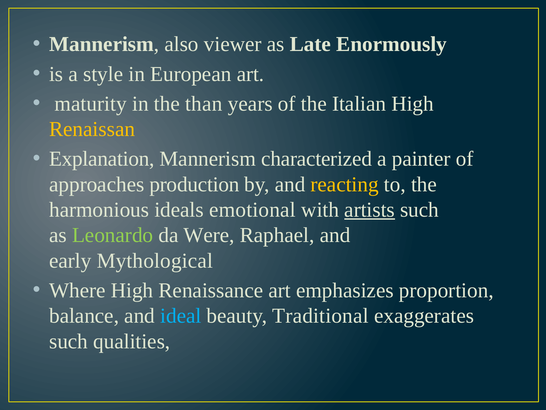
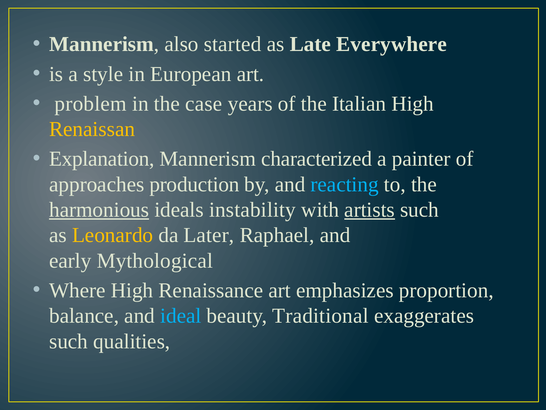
viewer: viewer -> started (233, 44)
Enormously: Enormously -> Everywhere (392, 44)
maturity: maturity -> problem (91, 104)
than: than -> case (204, 104)
reacting colour: yellow -> light blue (345, 184)
harmonious underline: none -> present (99, 210)
emotional: emotional -> instability (252, 210)
Leonardo colour: light green -> yellow (113, 235)
Were: Were -> Later (209, 235)
